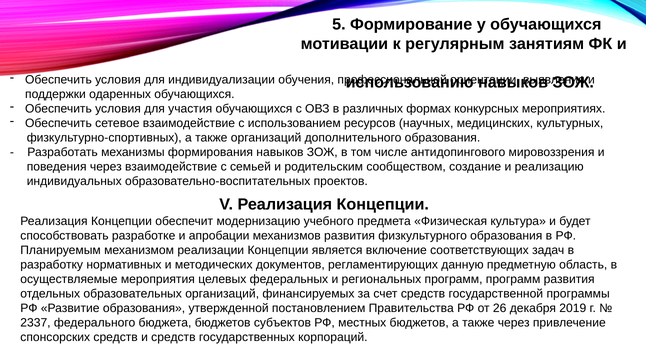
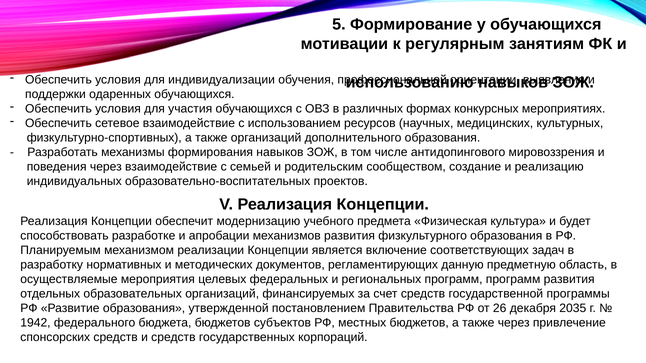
2019: 2019 -> 2035 (573, 309)
2337: 2337 -> 1942 (35, 323)
